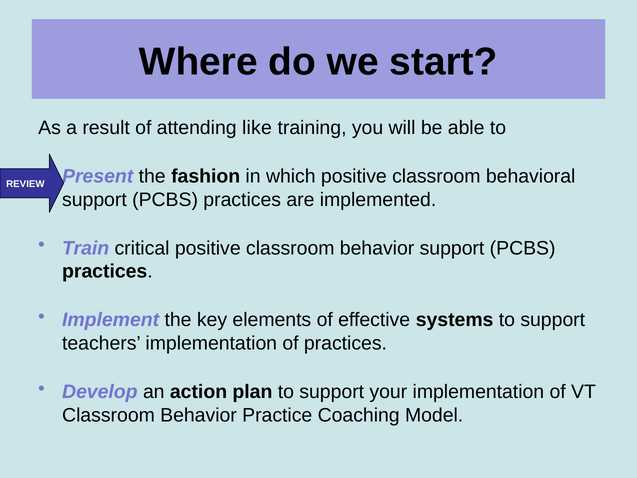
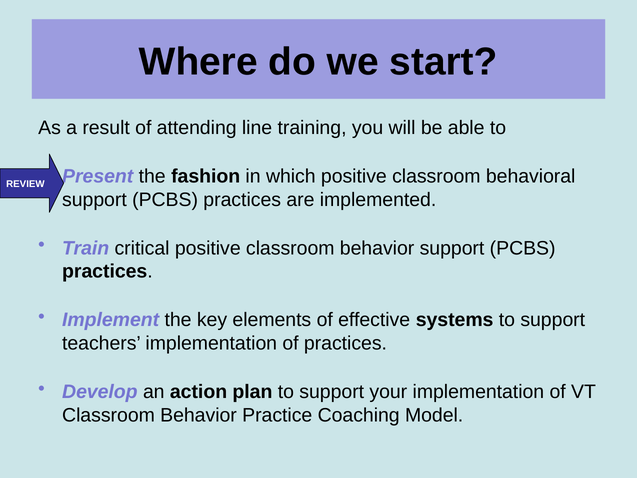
like: like -> line (257, 128)
